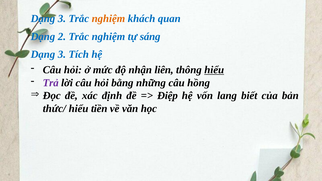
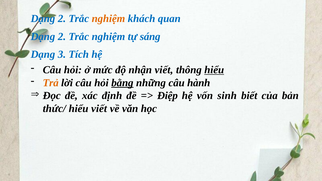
3: 3 -> 2 (62, 19)
nhận liên: liên -> viết (164, 70)
Trả colour: purple -> orange (51, 83)
bằng underline: none -> present (122, 83)
hồng: hồng -> hành (199, 83)
lang: lang -> sinh (227, 96)
hiểu tiền: tiền -> viết (99, 109)
